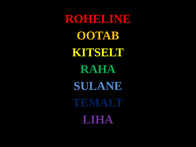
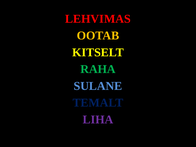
ROHELINE: ROHELINE -> LEHVIMAS (98, 19)
